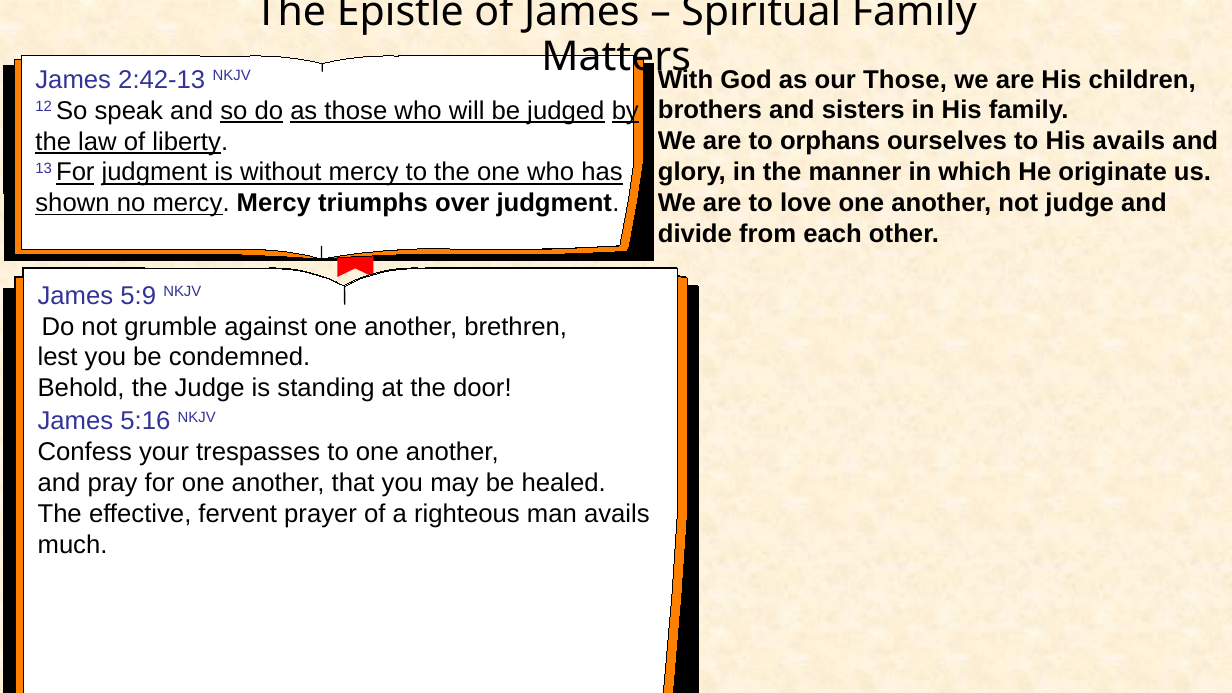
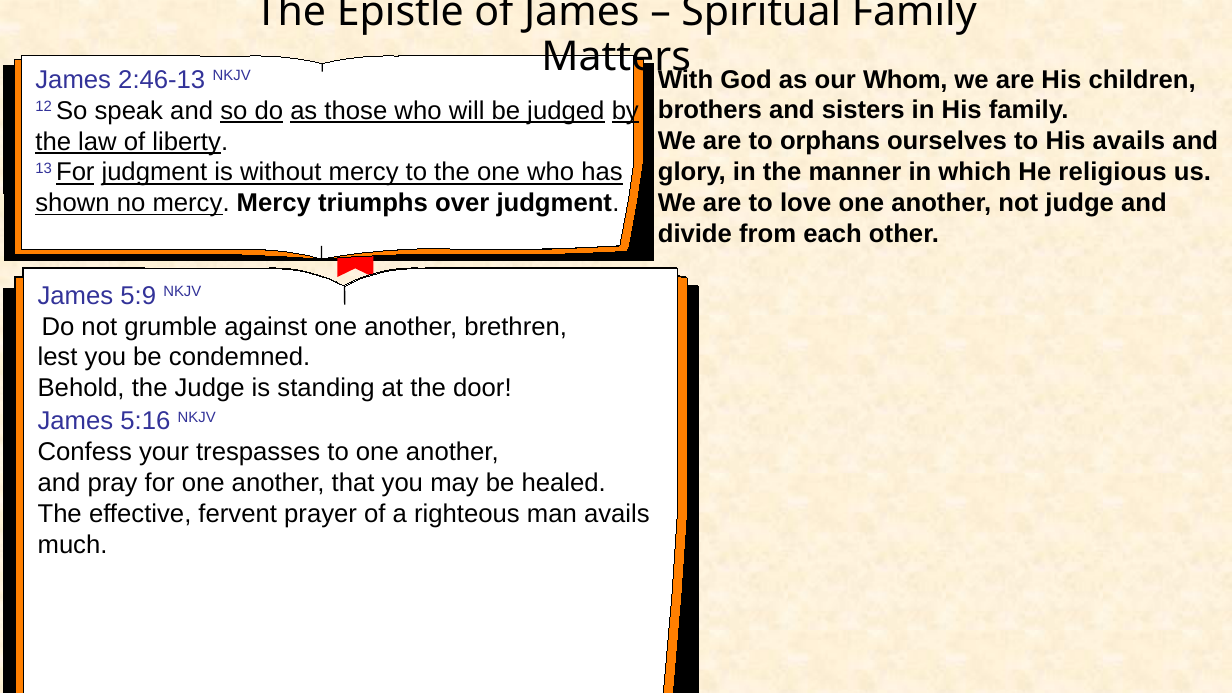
our Those: Those -> Whom (905, 80)
2:42-13: 2:42-13 -> 2:46-13 (162, 80)
originate: originate -> religious (1113, 172)
